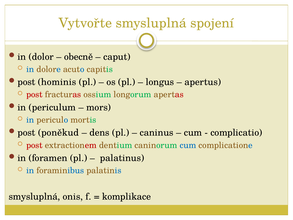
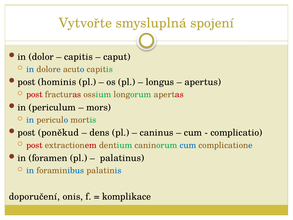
obecně: obecně -> capitis (78, 57)
smysluplná: smysluplná -> doporučení (34, 196)
